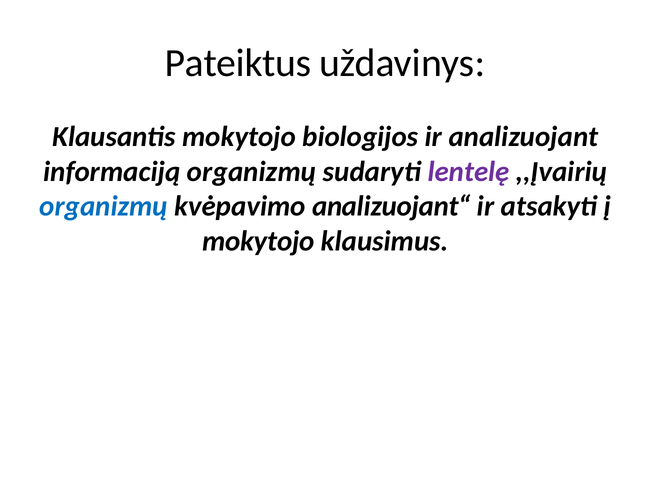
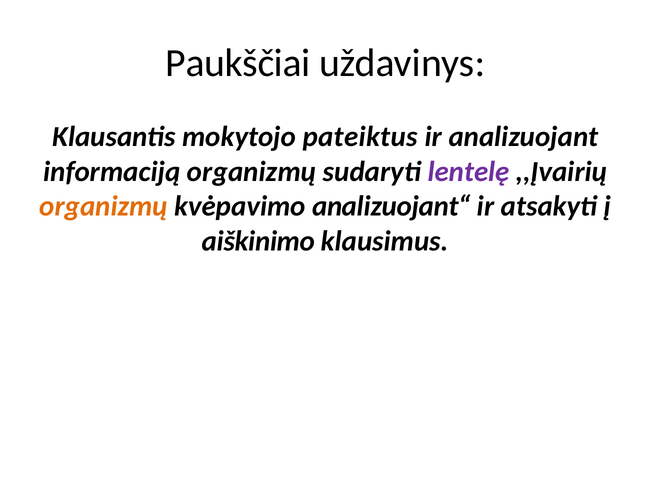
Pateiktus: Pateiktus -> Paukščiai (238, 63)
biologijos: biologijos -> pateiktus (360, 137)
organizmų colour: blue -> orange (104, 206)
mokytojo: mokytojo -> aiškinimo (258, 241)
